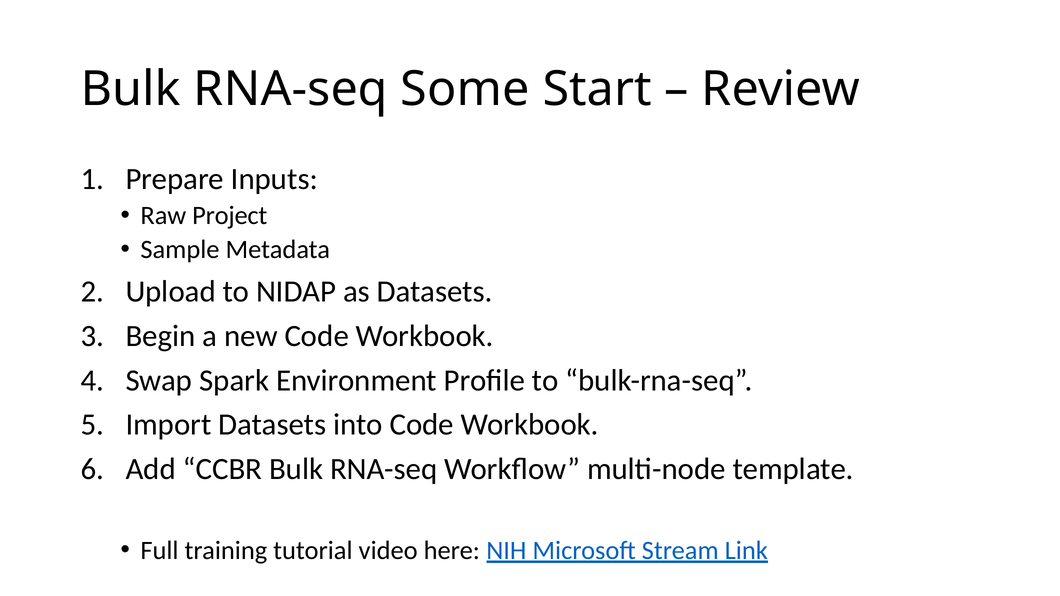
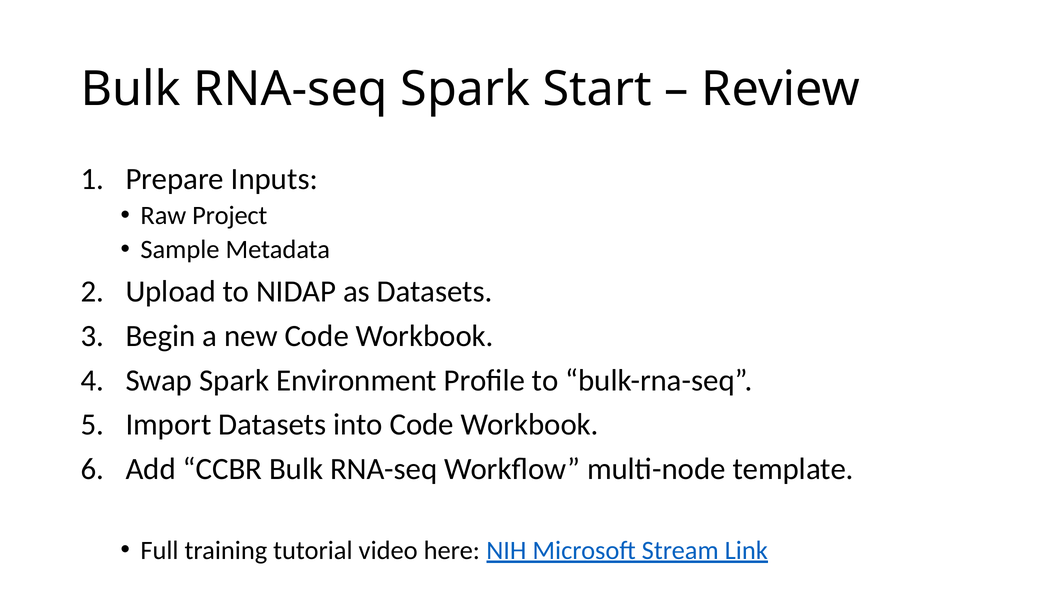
RNA-seq Some: Some -> Spark (465, 89)
